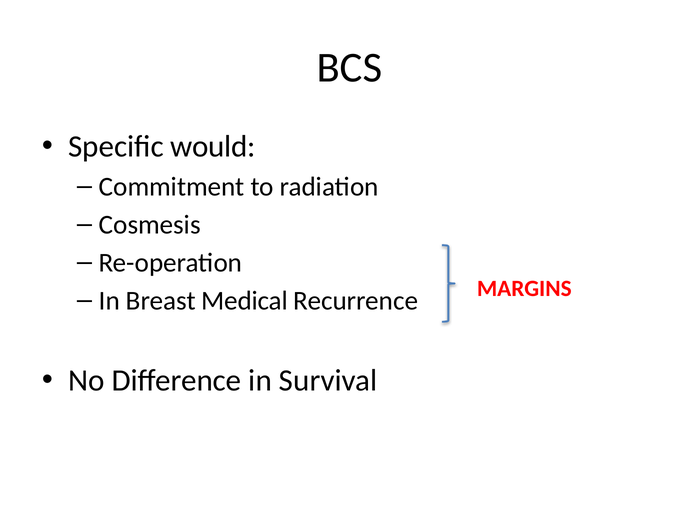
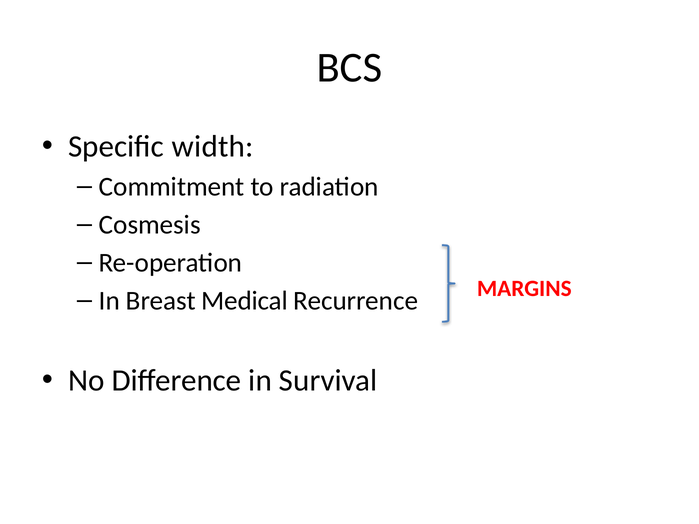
would: would -> width (213, 147)
